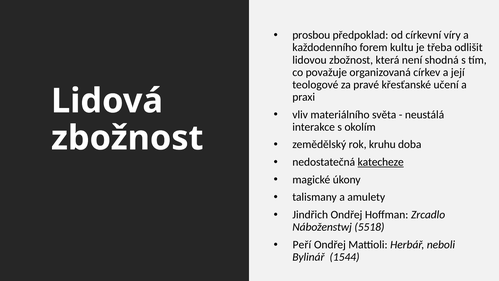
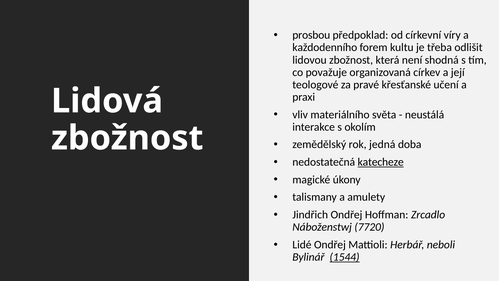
kruhu: kruhu -> jedná (382, 144)
5518: 5518 -> 7720 (369, 227)
Peří: Peří -> Lidé (302, 244)
1544 underline: none -> present (345, 257)
